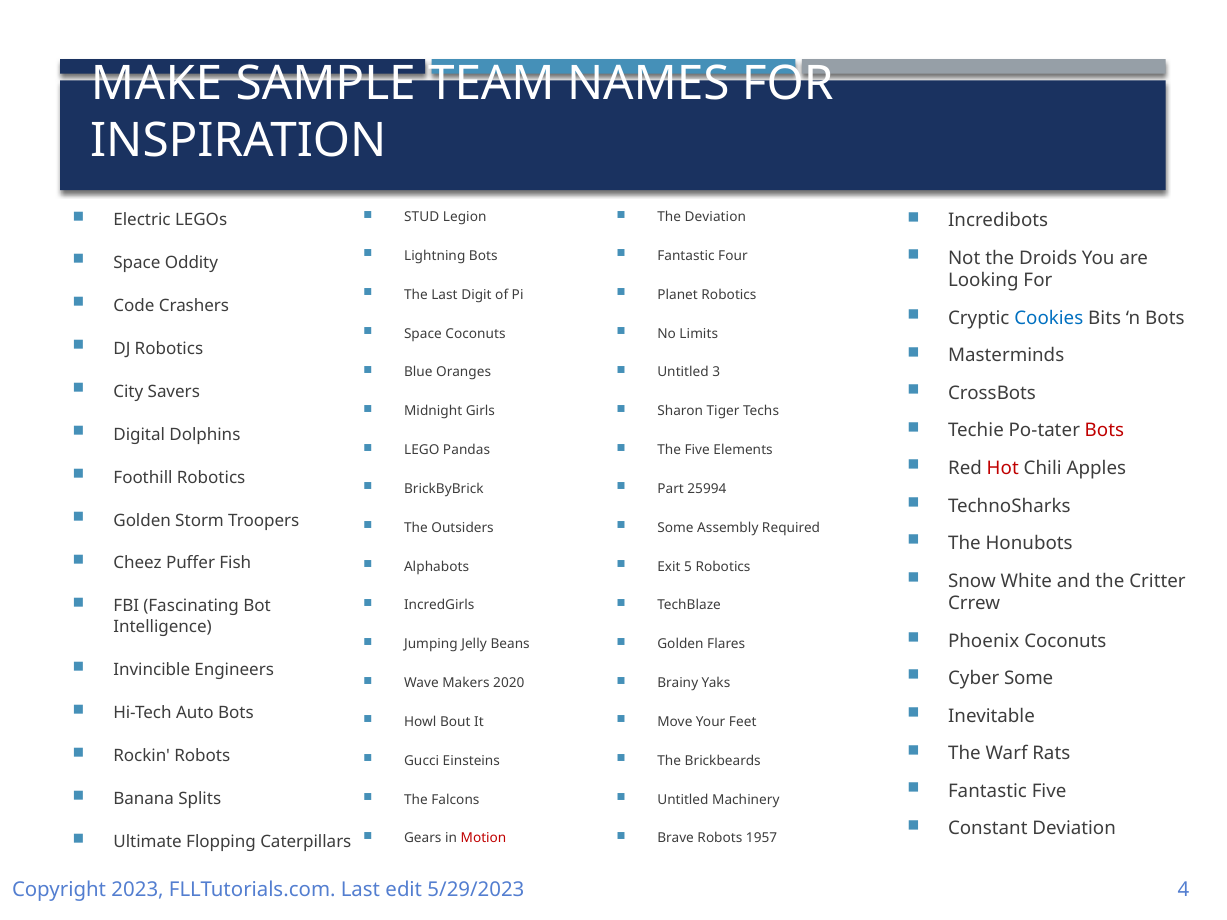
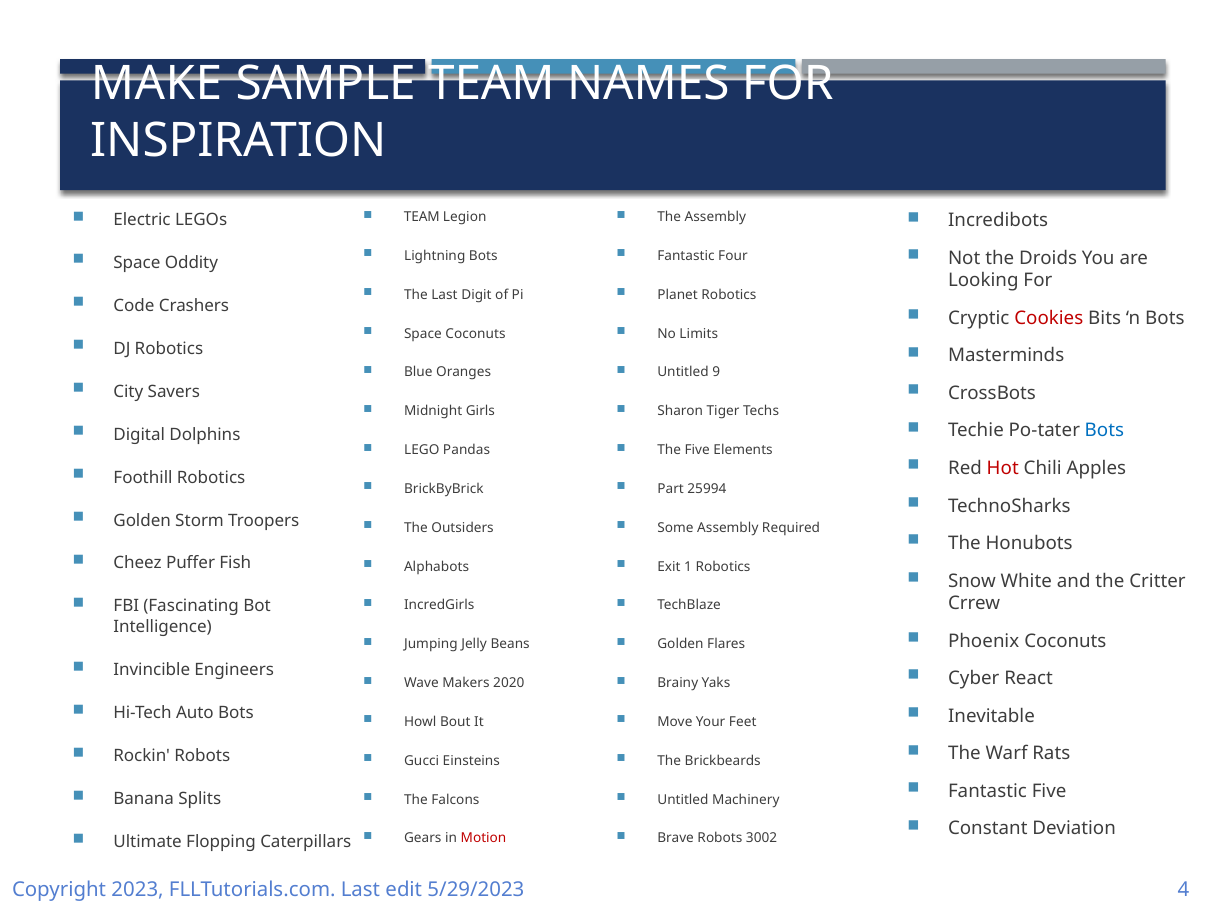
STUD: STUD -> TEAM (422, 217)
The Deviation: Deviation -> Assembly (715, 217)
Cookies colour: blue -> red (1049, 318)
3: 3 -> 9 (716, 373)
Bots colour: red -> blue (1104, 431)
5: 5 -> 1 (688, 567)
Cyber Some: Some -> React (1029, 679)
1957: 1957 -> 3002 (762, 839)
